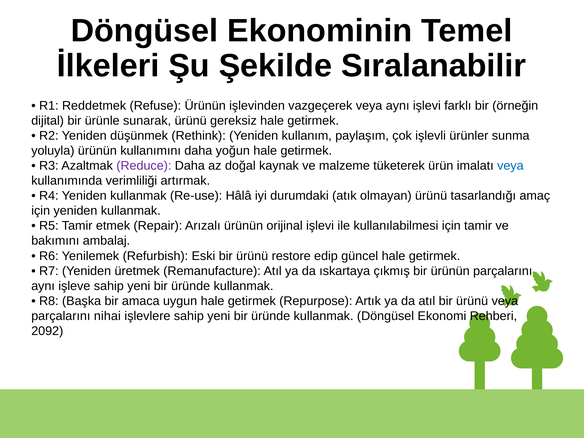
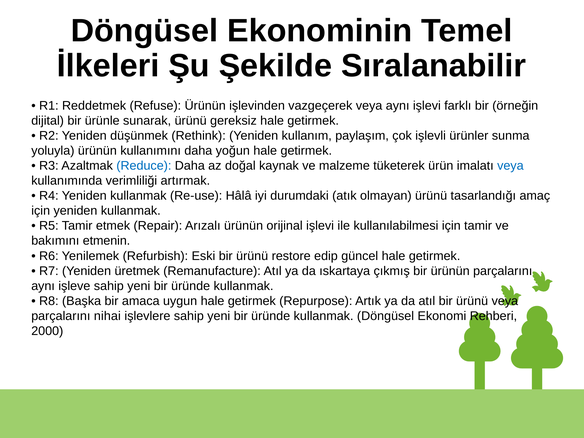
Reduce colour: purple -> blue (144, 166)
ambalaj: ambalaj -> etmenin (106, 241)
2092: 2092 -> 2000 (47, 331)
